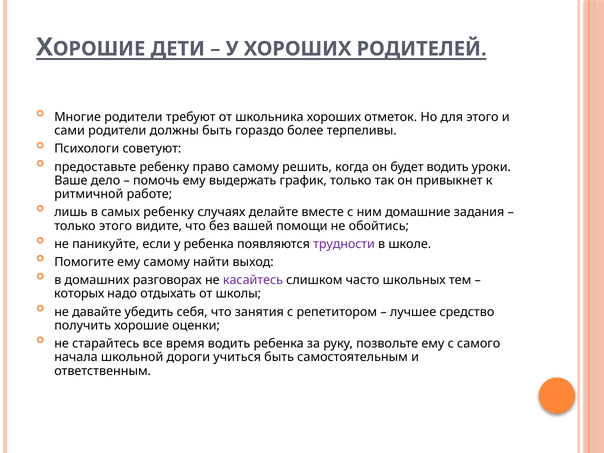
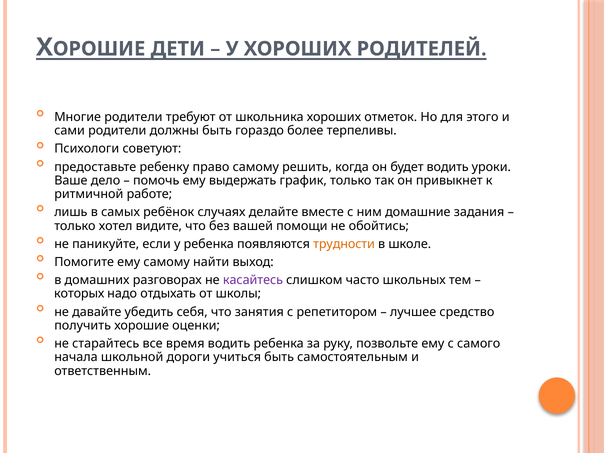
самых ребенку: ребенку -> ребёнок (169, 212)
только этого: этого -> хотел (116, 226)
трудности colour: purple -> orange (344, 244)
